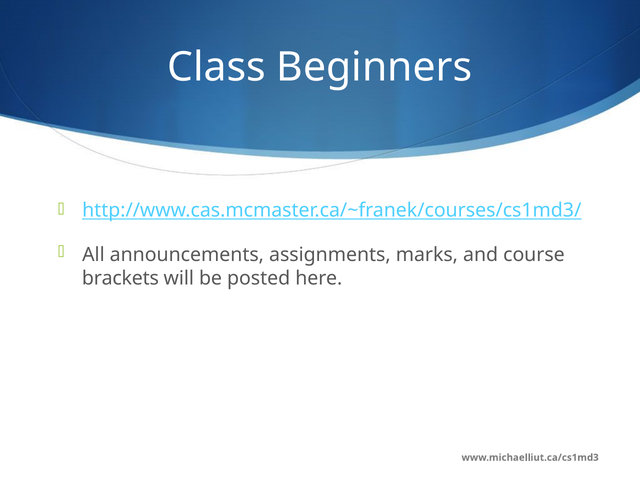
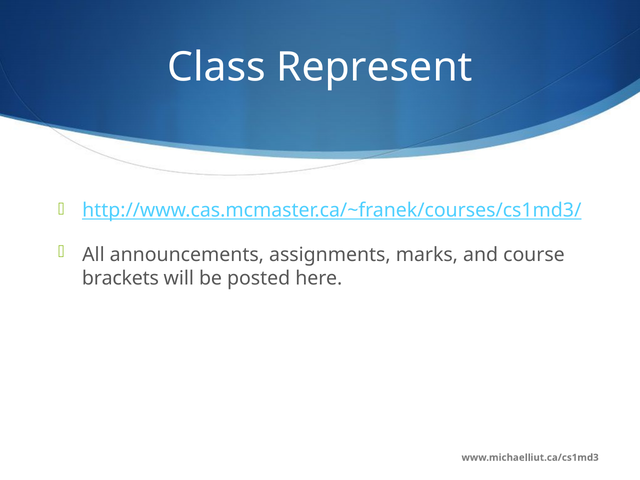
Beginners: Beginners -> Represent (374, 67)
